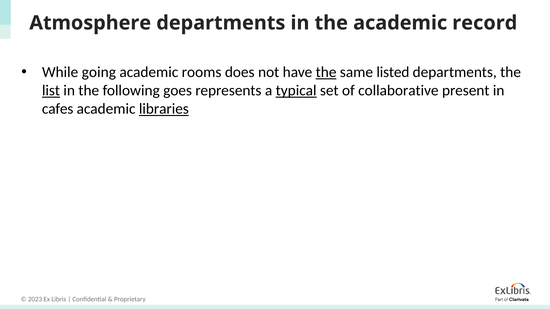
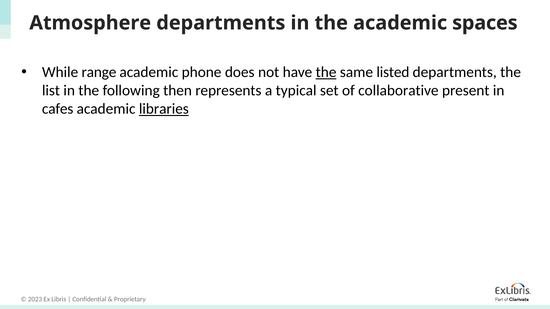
record: record -> spaces (485, 23)
going: going -> range (99, 72)
rooms: rooms -> phone (202, 72)
list underline: present -> none (51, 91)
goes: goes -> then (178, 91)
typical underline: present -> none (296, 91)
